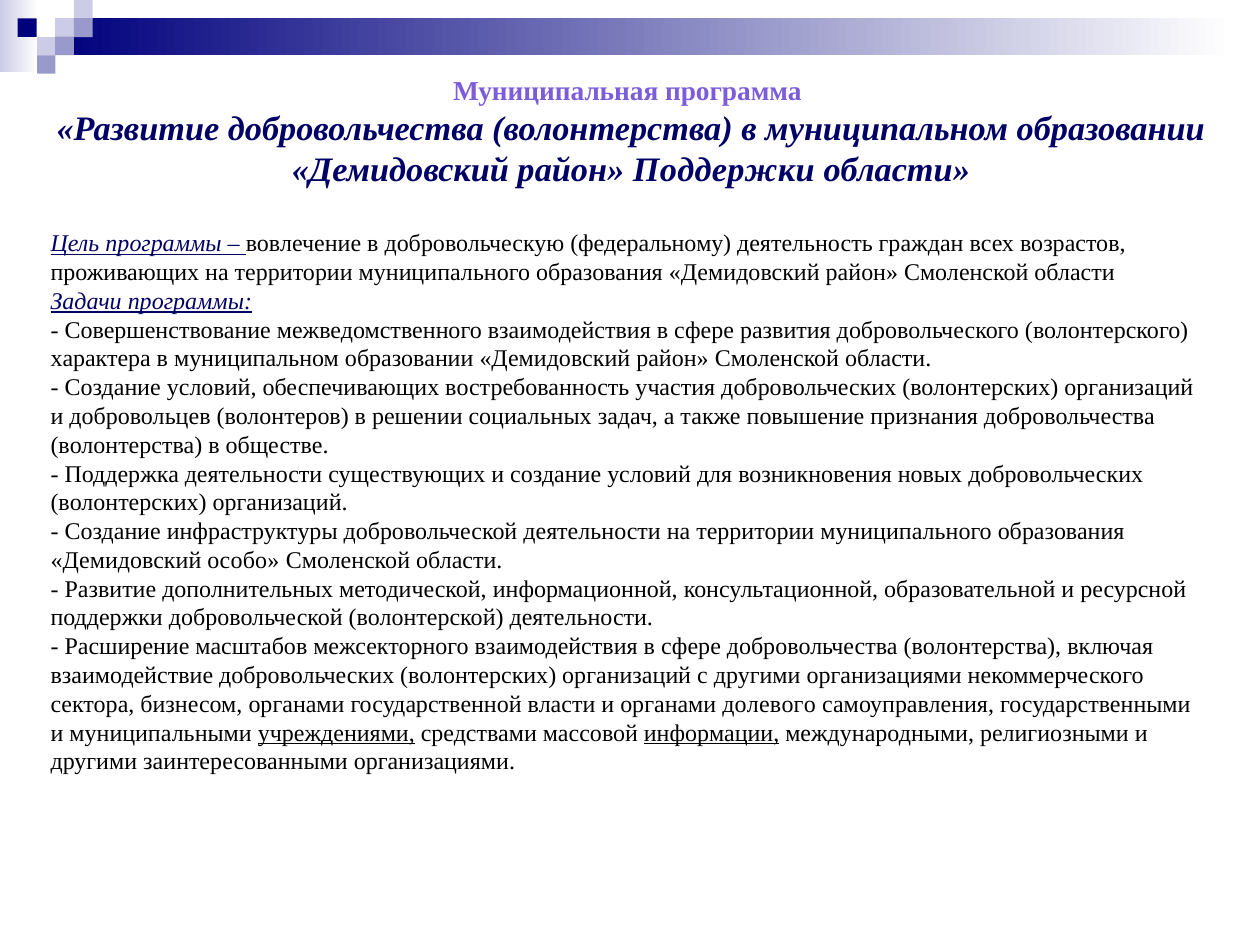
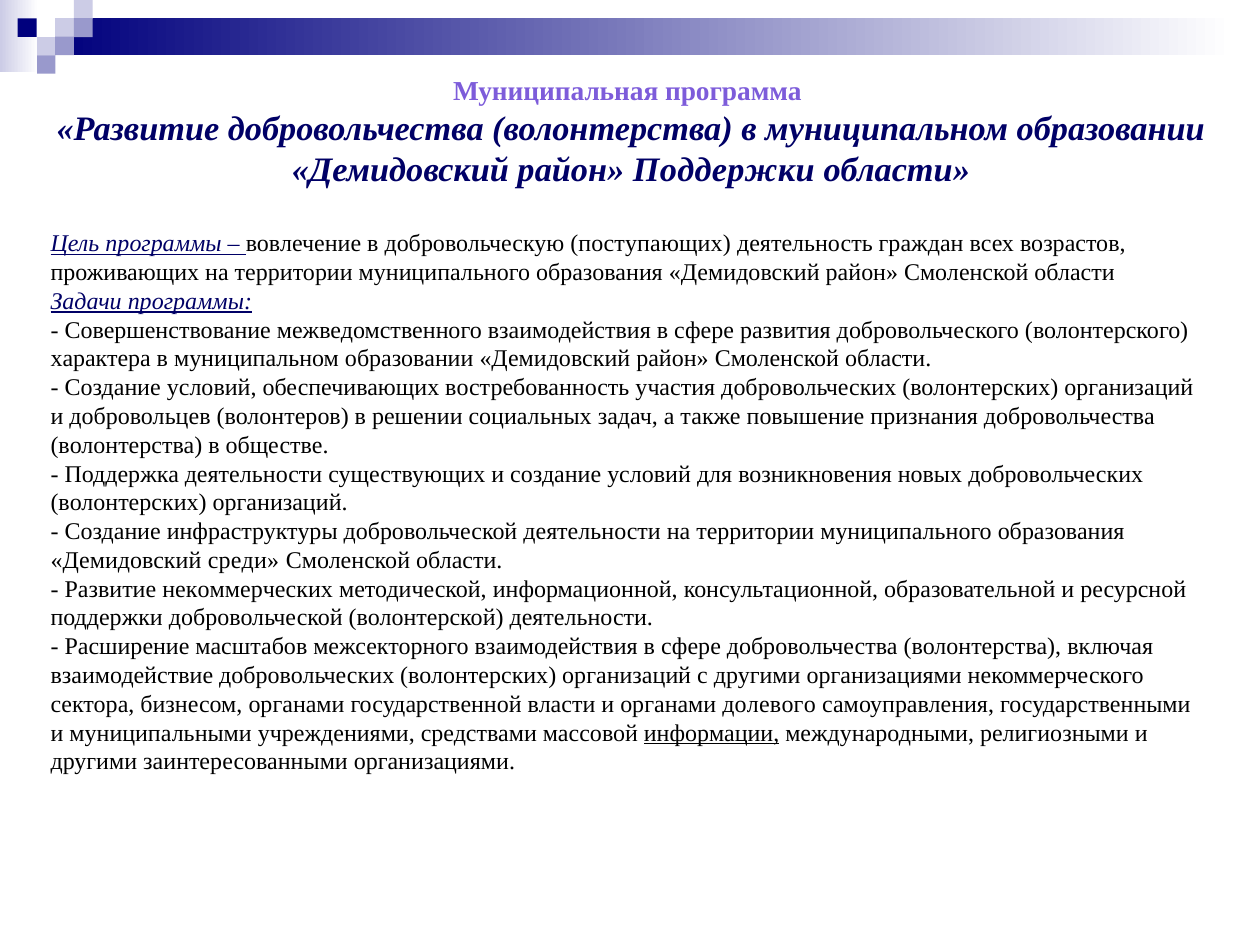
федеральному: федеральному -> поступающих (651, 244)
особо: особо -> среди (243, 560)
дополнительных: дополнительных -> некоммерческих (248, 589)
учреждениями underline: present -> none (336, 733)
